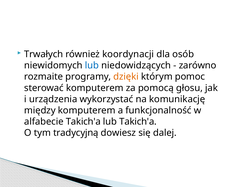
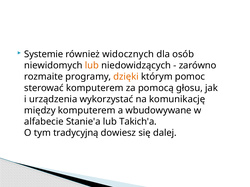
Trwałych: Trwałych -> Systemie (44, 54)
koordynacji: koordynacji -> widocznych (128, 54)
lub colour: blue -> orange (92, 66)
funkcjonalność: funkcjonalność -> wbudowywane (159, 111)
alfabecie Takich'a: Takich'a -> Stanie'a (83, 122)
